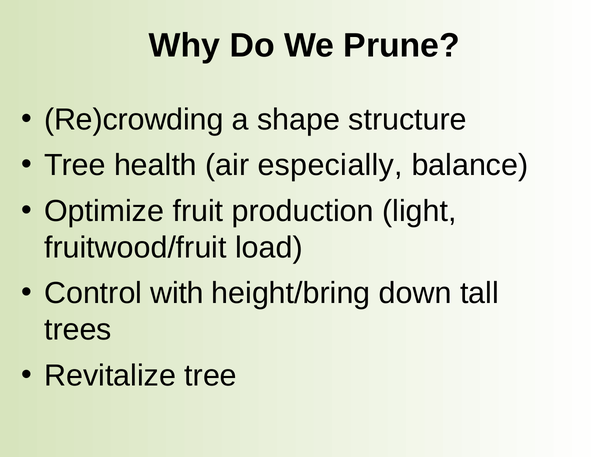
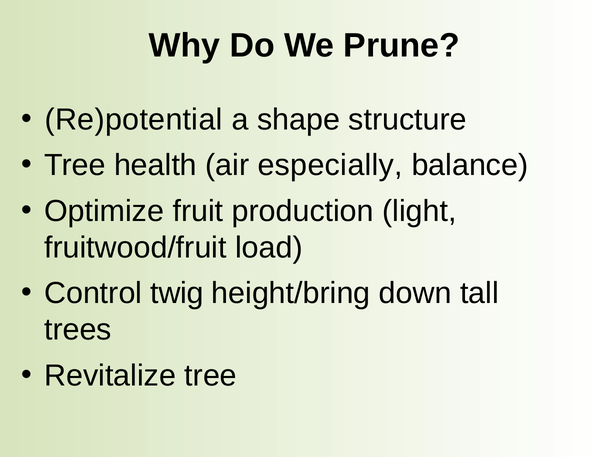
Re)crowding: Re)crowding -> Re)potential (134, 120)
with: with -> twig (177, 293)
